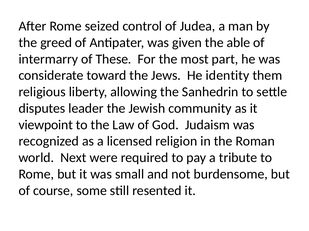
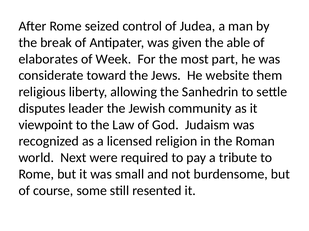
greed: greed -> break (56, 43)
intermarry: intermarry -> elaborates (48, 59)
These: These -> Week (113, 59)
identity: identity -> website (228, 76)
